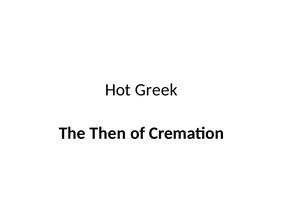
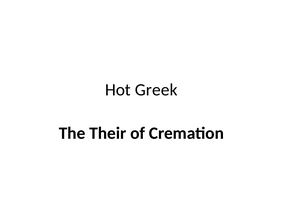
Then: Then -> Their (108, 133)
